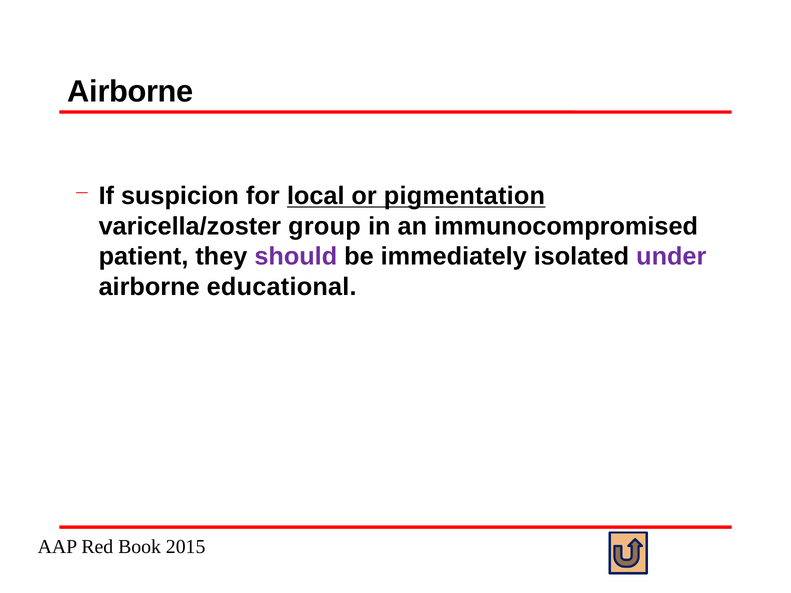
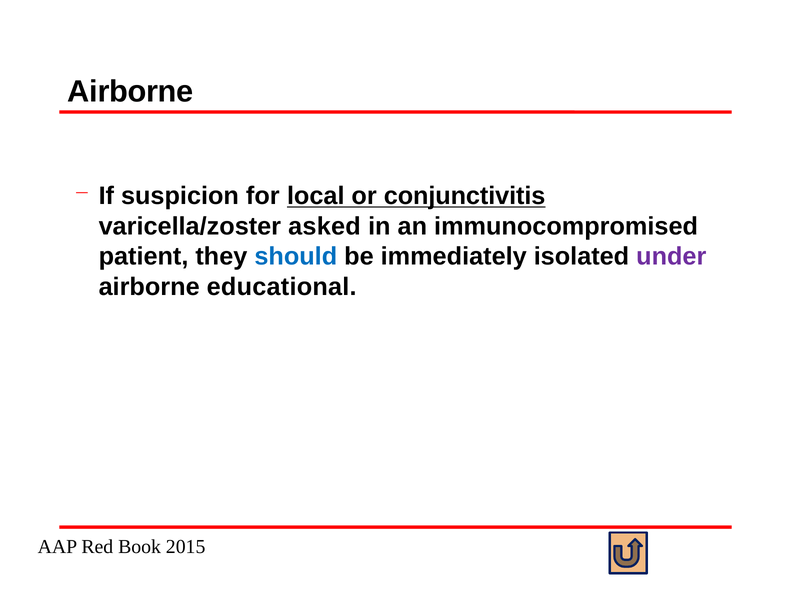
pigmentation: pigmentation -> conjunctivitis (465, 196)
group: group -> asked (324, 226)
should colour: purple -> blue (296, 257)
